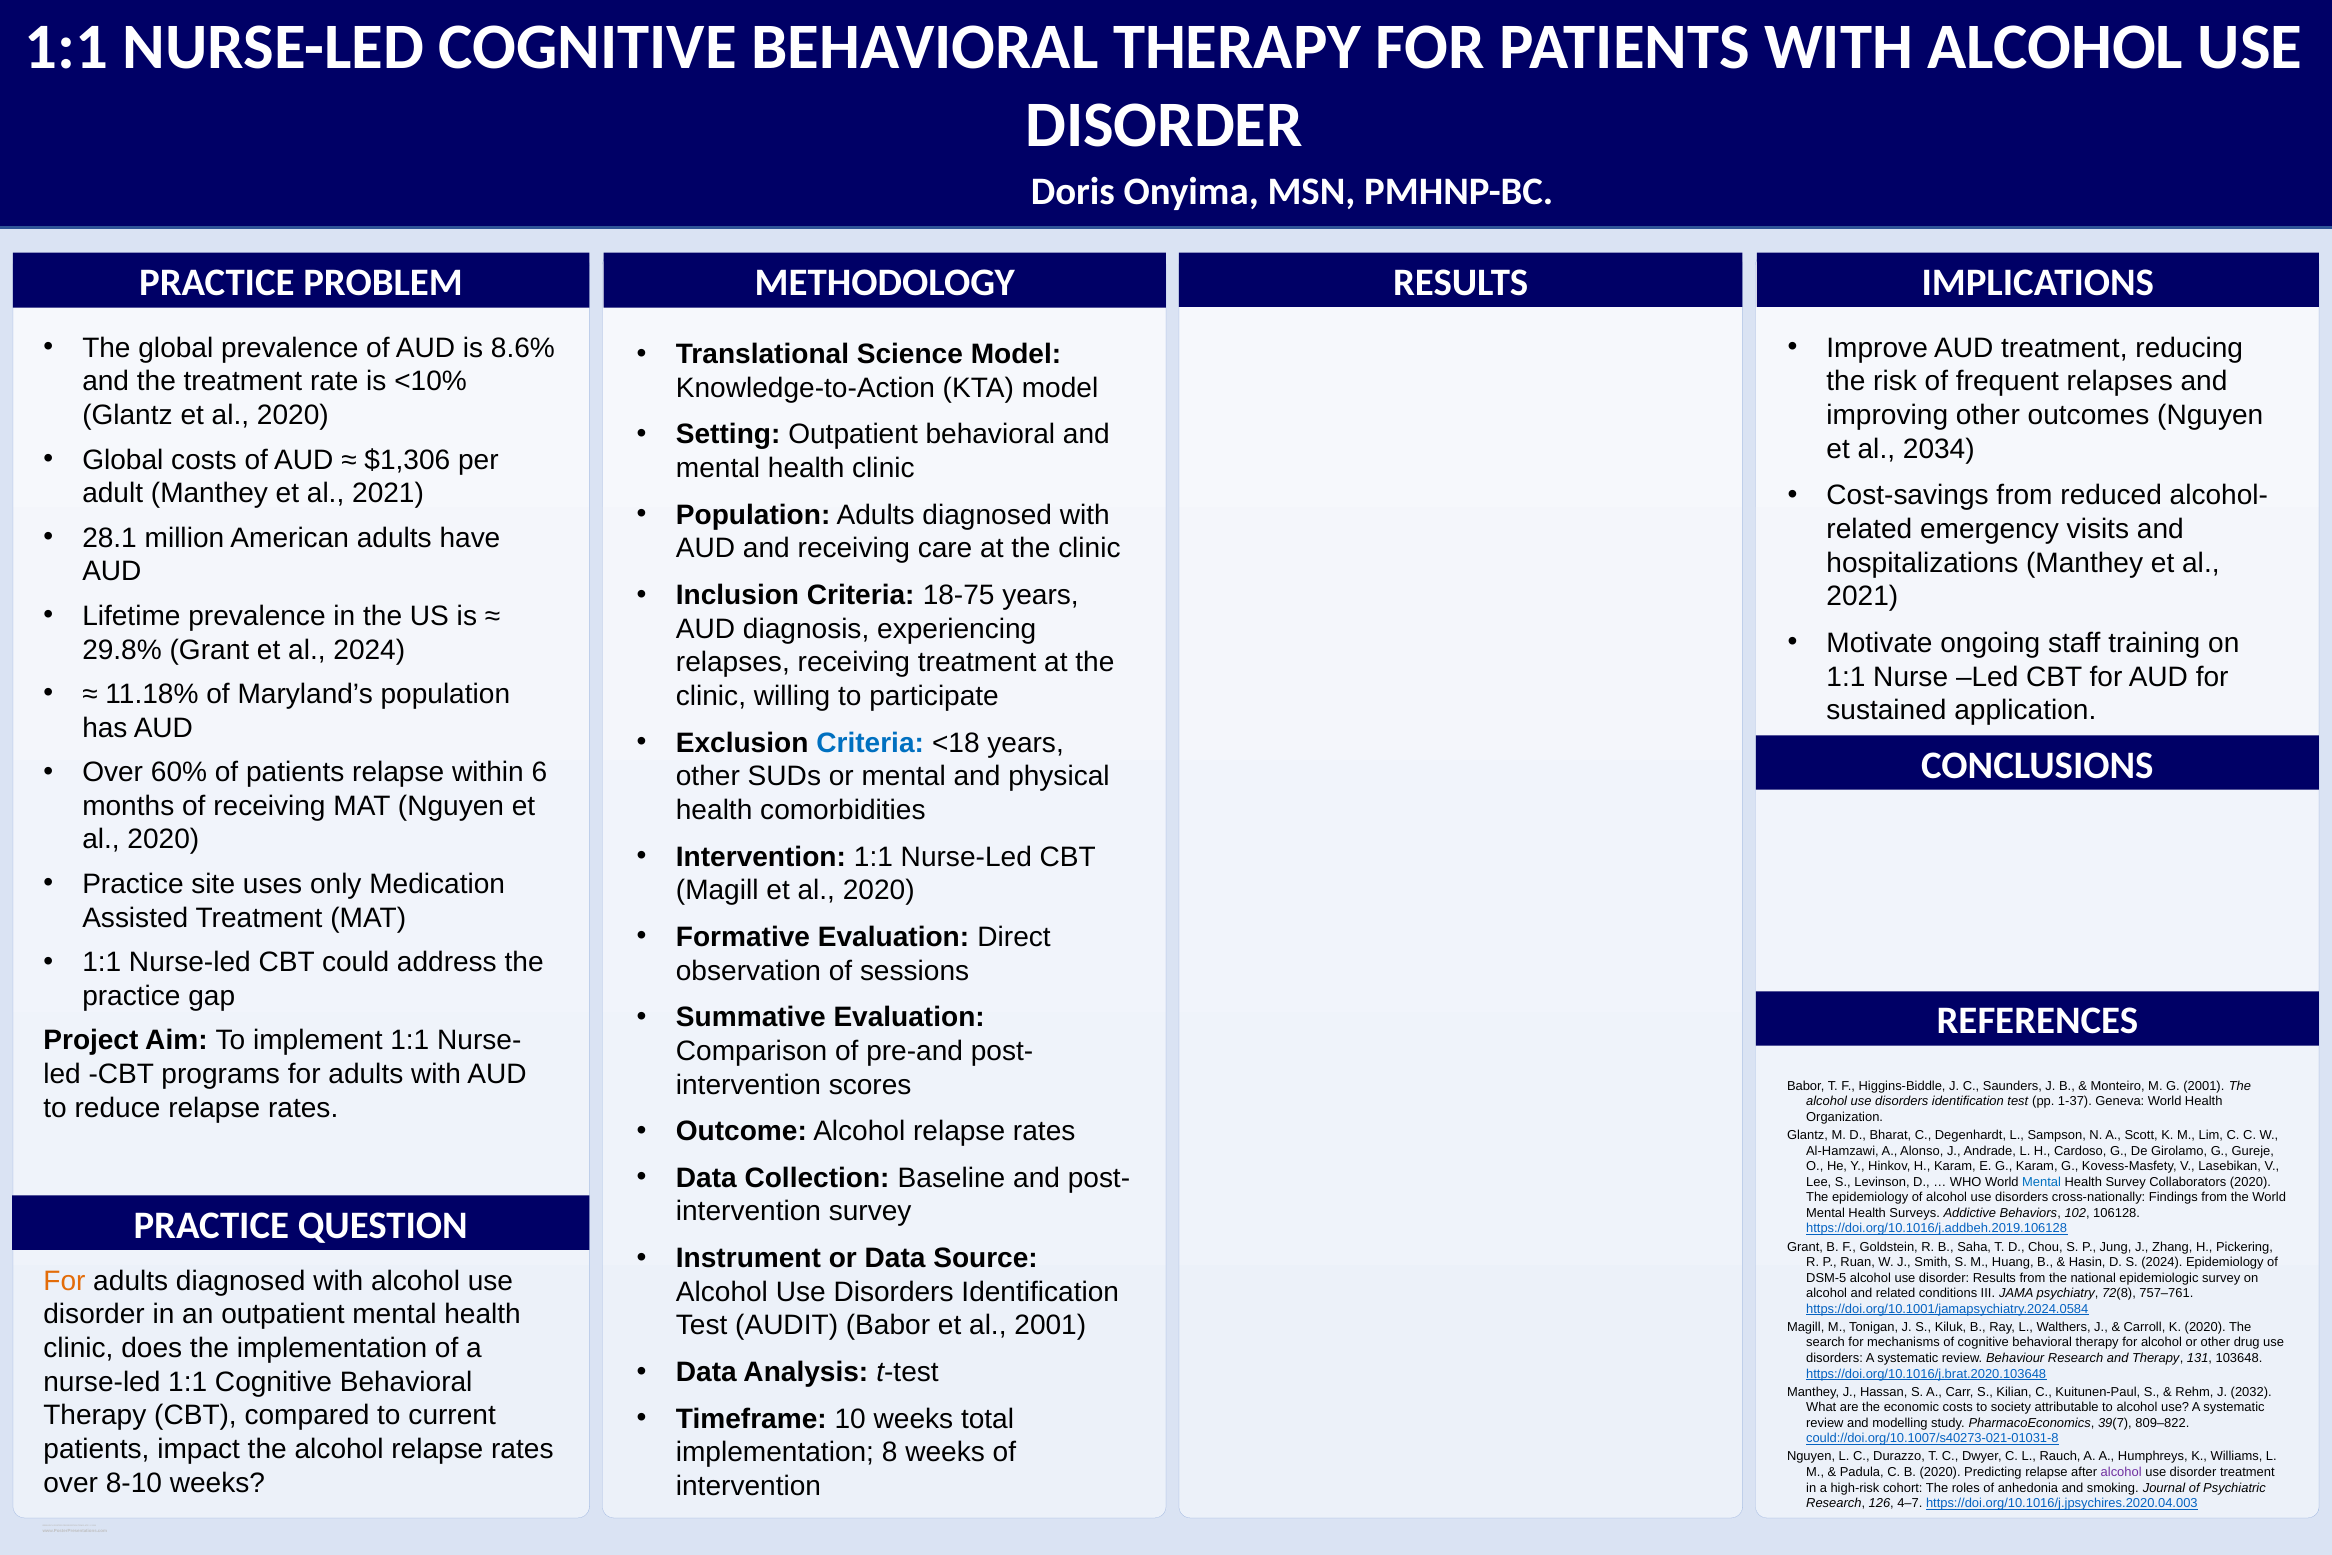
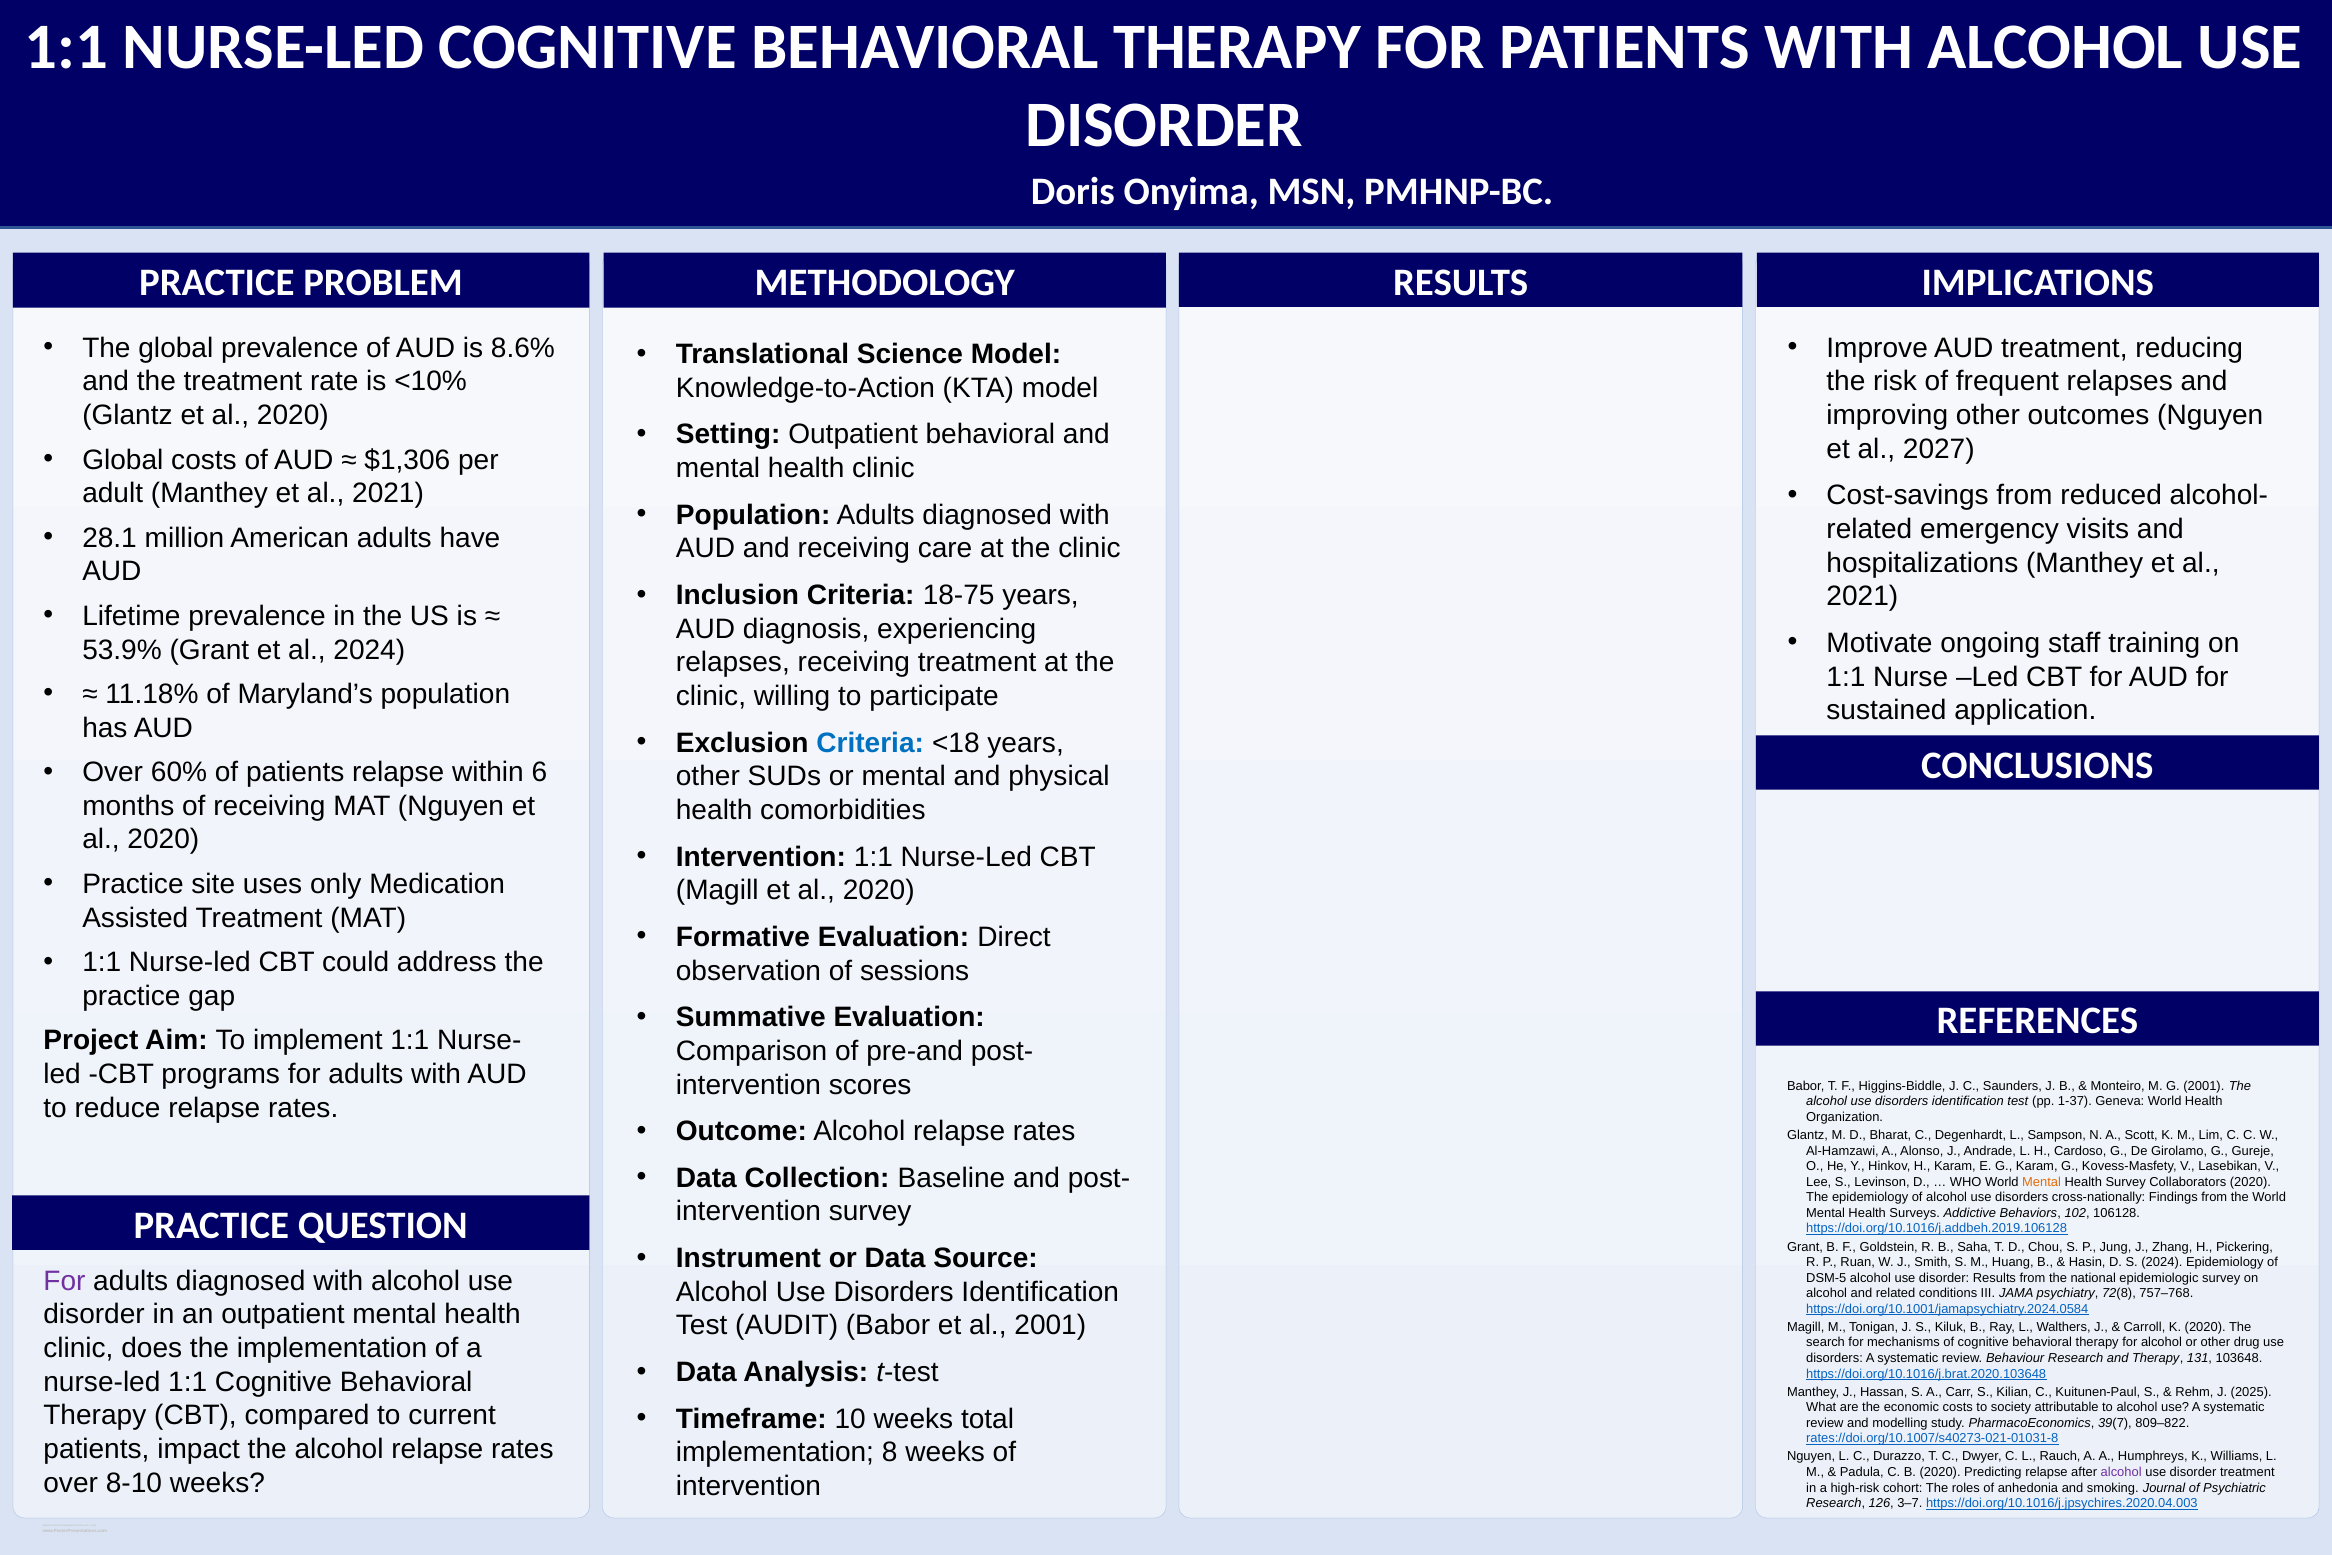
2034: 2034 -> 2027 (1939, 449)
29.8%: 29.8% -> 53.9% (122, 650)
Mental colour: blue -> orange (2042, 1182)
For colour: orange -> purple (64, 1281)
757–761: 757–761 -> 757–768 (2166, 1293)
2032: 2032 -> 2025 (2251, 1392)
could://doi.org/10.1007/s40273-021-01031-8: could://doi.org/10.1007/s40273-021-01031-8 -> rates://doi.org/10.1007/s40273-021-01031-8 (1932, 1438)
4–7: 4–7 -> 3–7 (1910, 1503)
